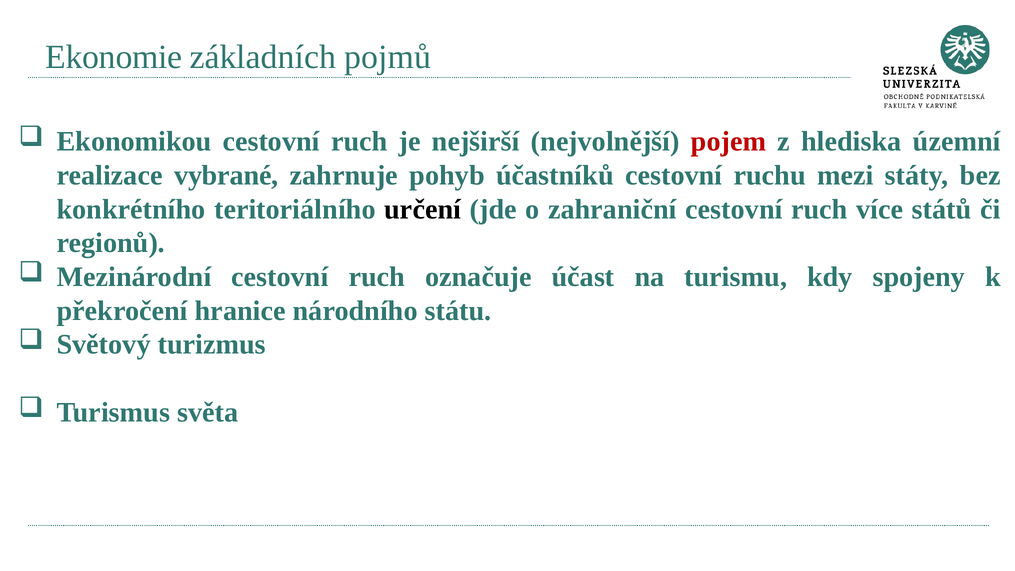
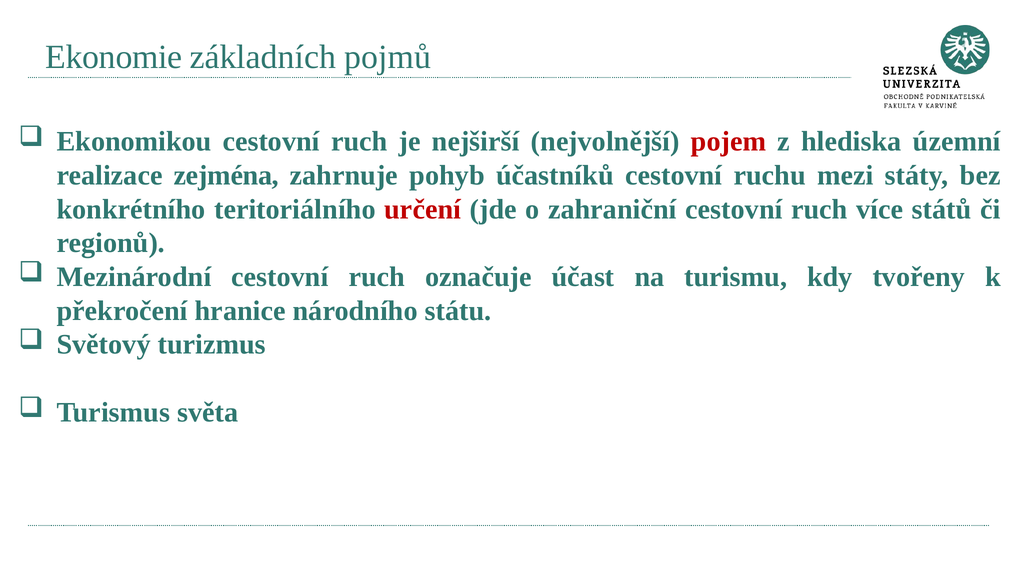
vybrané: vybrané -> zejména (226, 175)
určení colour: black -> red (423, 209)
spojeny: spojeny -> tvořeny (919, 277)
